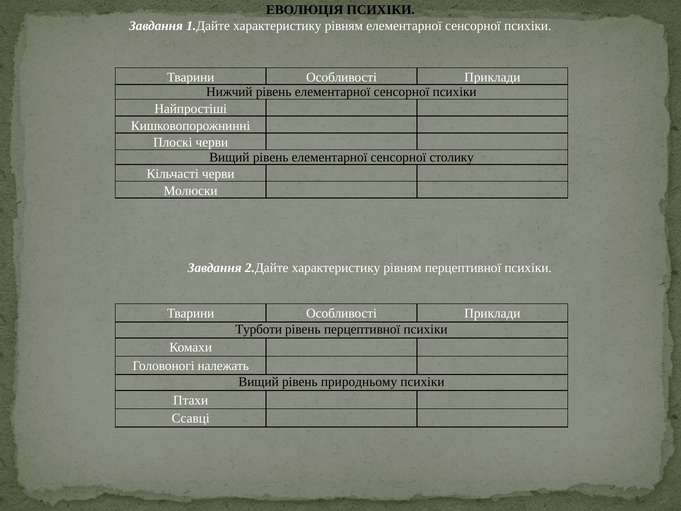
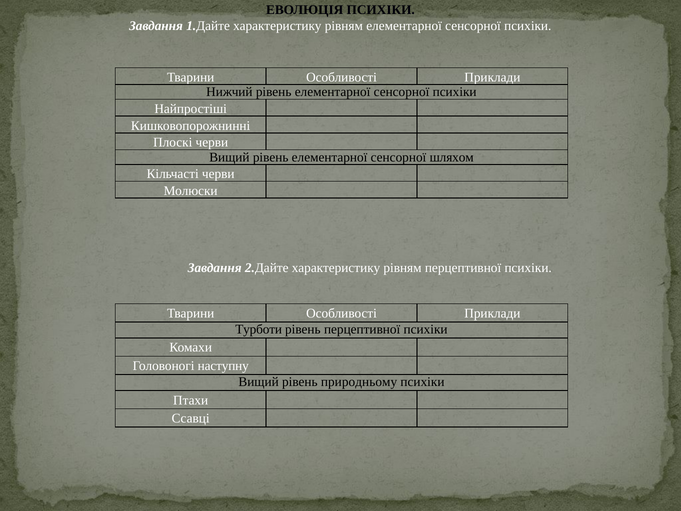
столику: столику -> шляхом (452, 157)
належать: належать -> наступну (223, 366)
